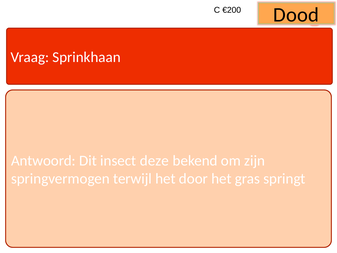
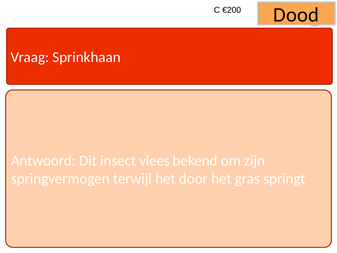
deze: deze -> vlees (155, 161)
